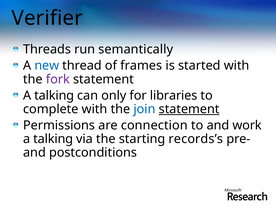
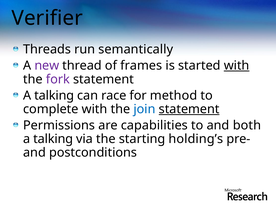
new colour: blue -> purple (47, 66)
with underline: none -> present (237, 66)
only: only -> race (114, 95)
libraries: libraries -> method (174, 95)
connection: connection -> capabilities (154, 125)
work: work -> both (247, 125)
records’s: records’s -> holding’s (196, 139)
